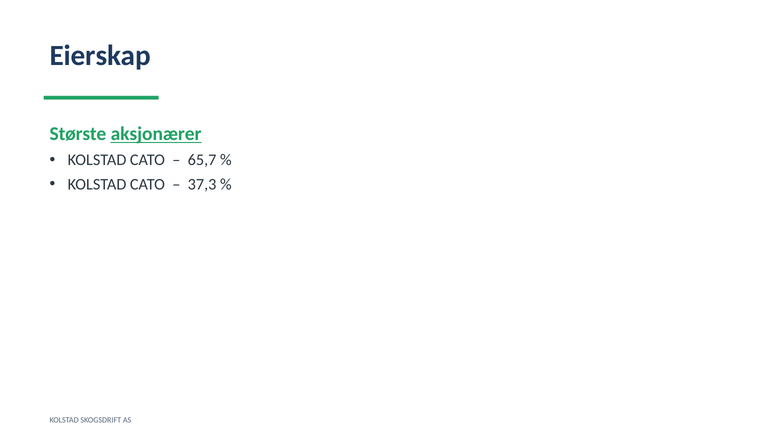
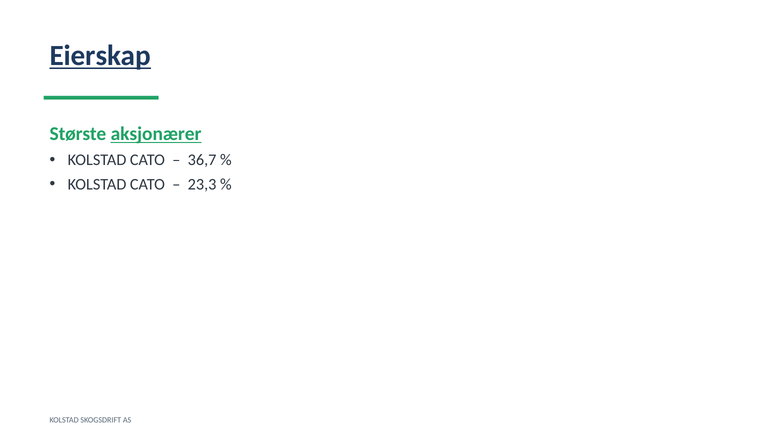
Eierskap underline: none -> present (100, 56)
65,7: 65,7 -> 36,7 (202, 160)
37,3: 37,3 -> 23,3 (202, 184)
